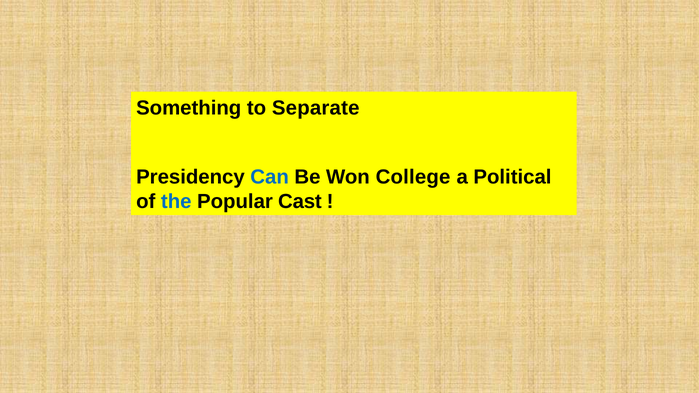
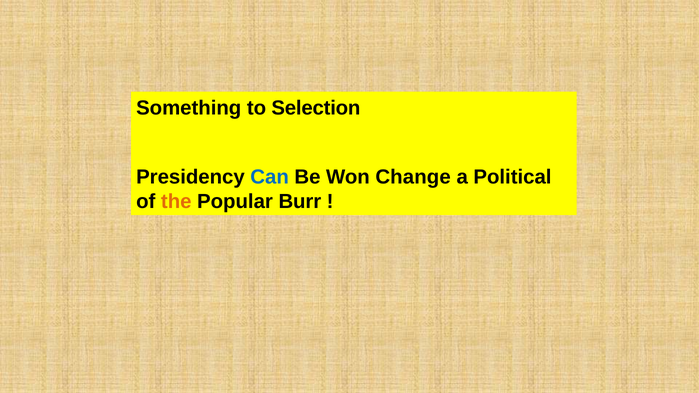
Separate: Separate -> Selection (316, 108)
College: College -> Change (413, 177)
the colour: blue -> orange (176, 202)
Cast: Cast -> Burr (300, 202)
